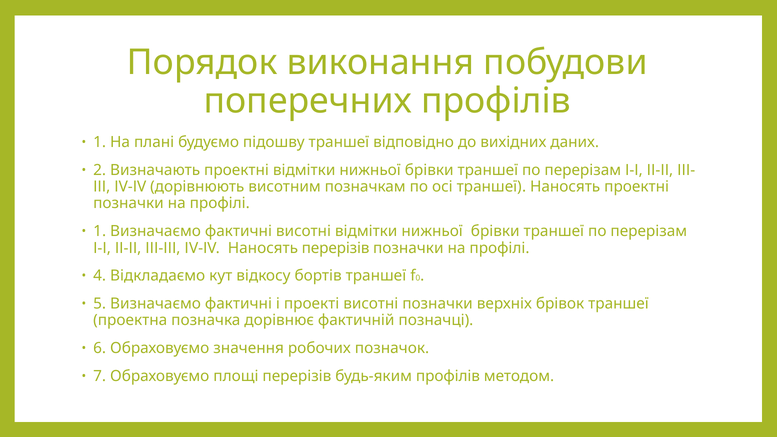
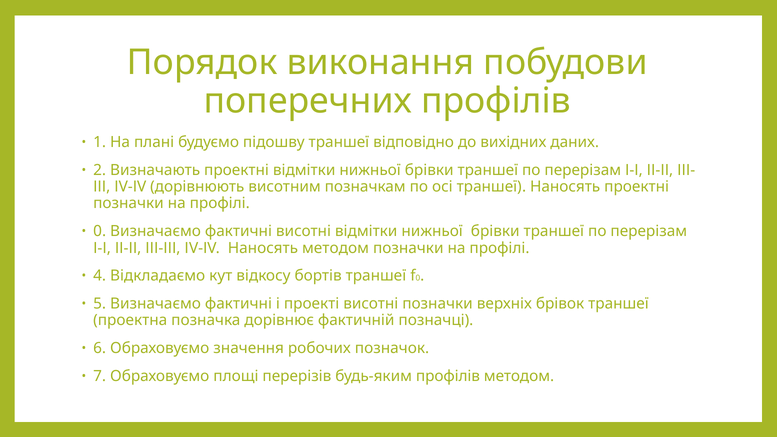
1: 1 -> 0 (100, 231)
Наносять перерізів: перерізів -> методом (336, 248)
